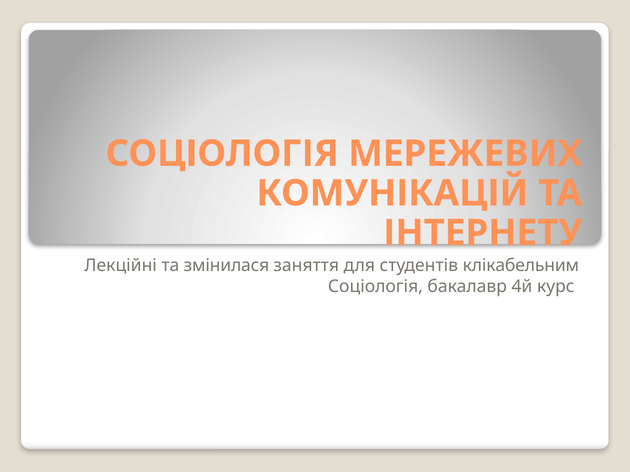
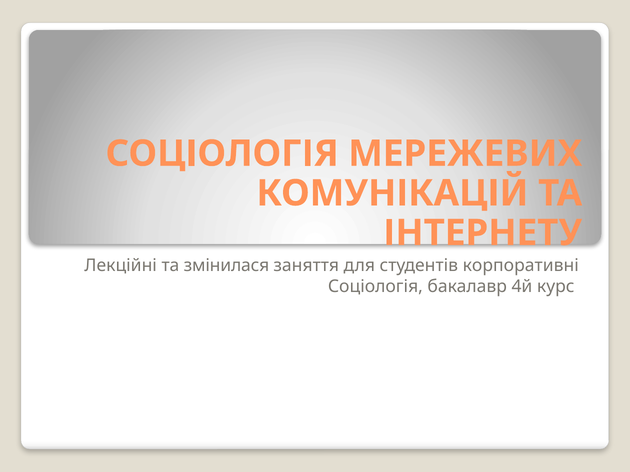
клікабельним: клікабельним -> корпоративні (521, 266)
